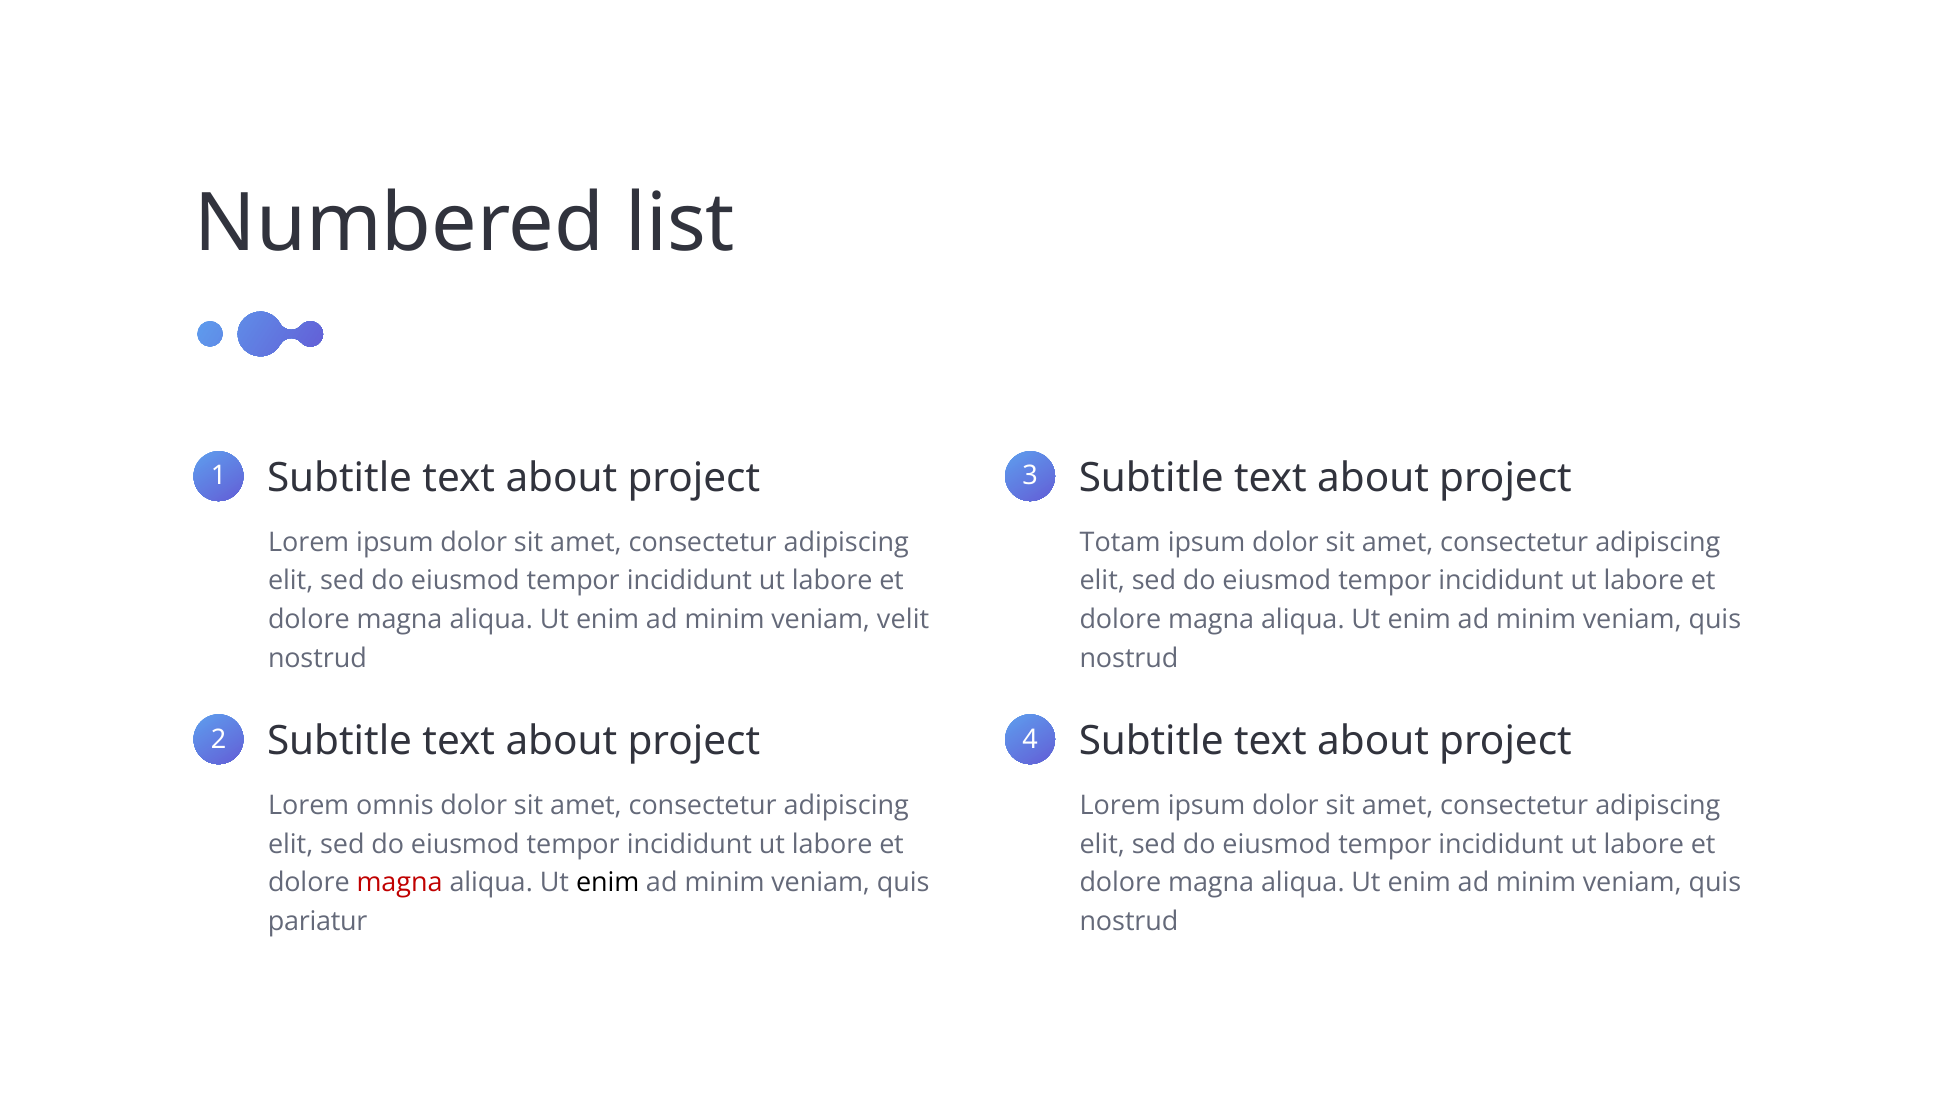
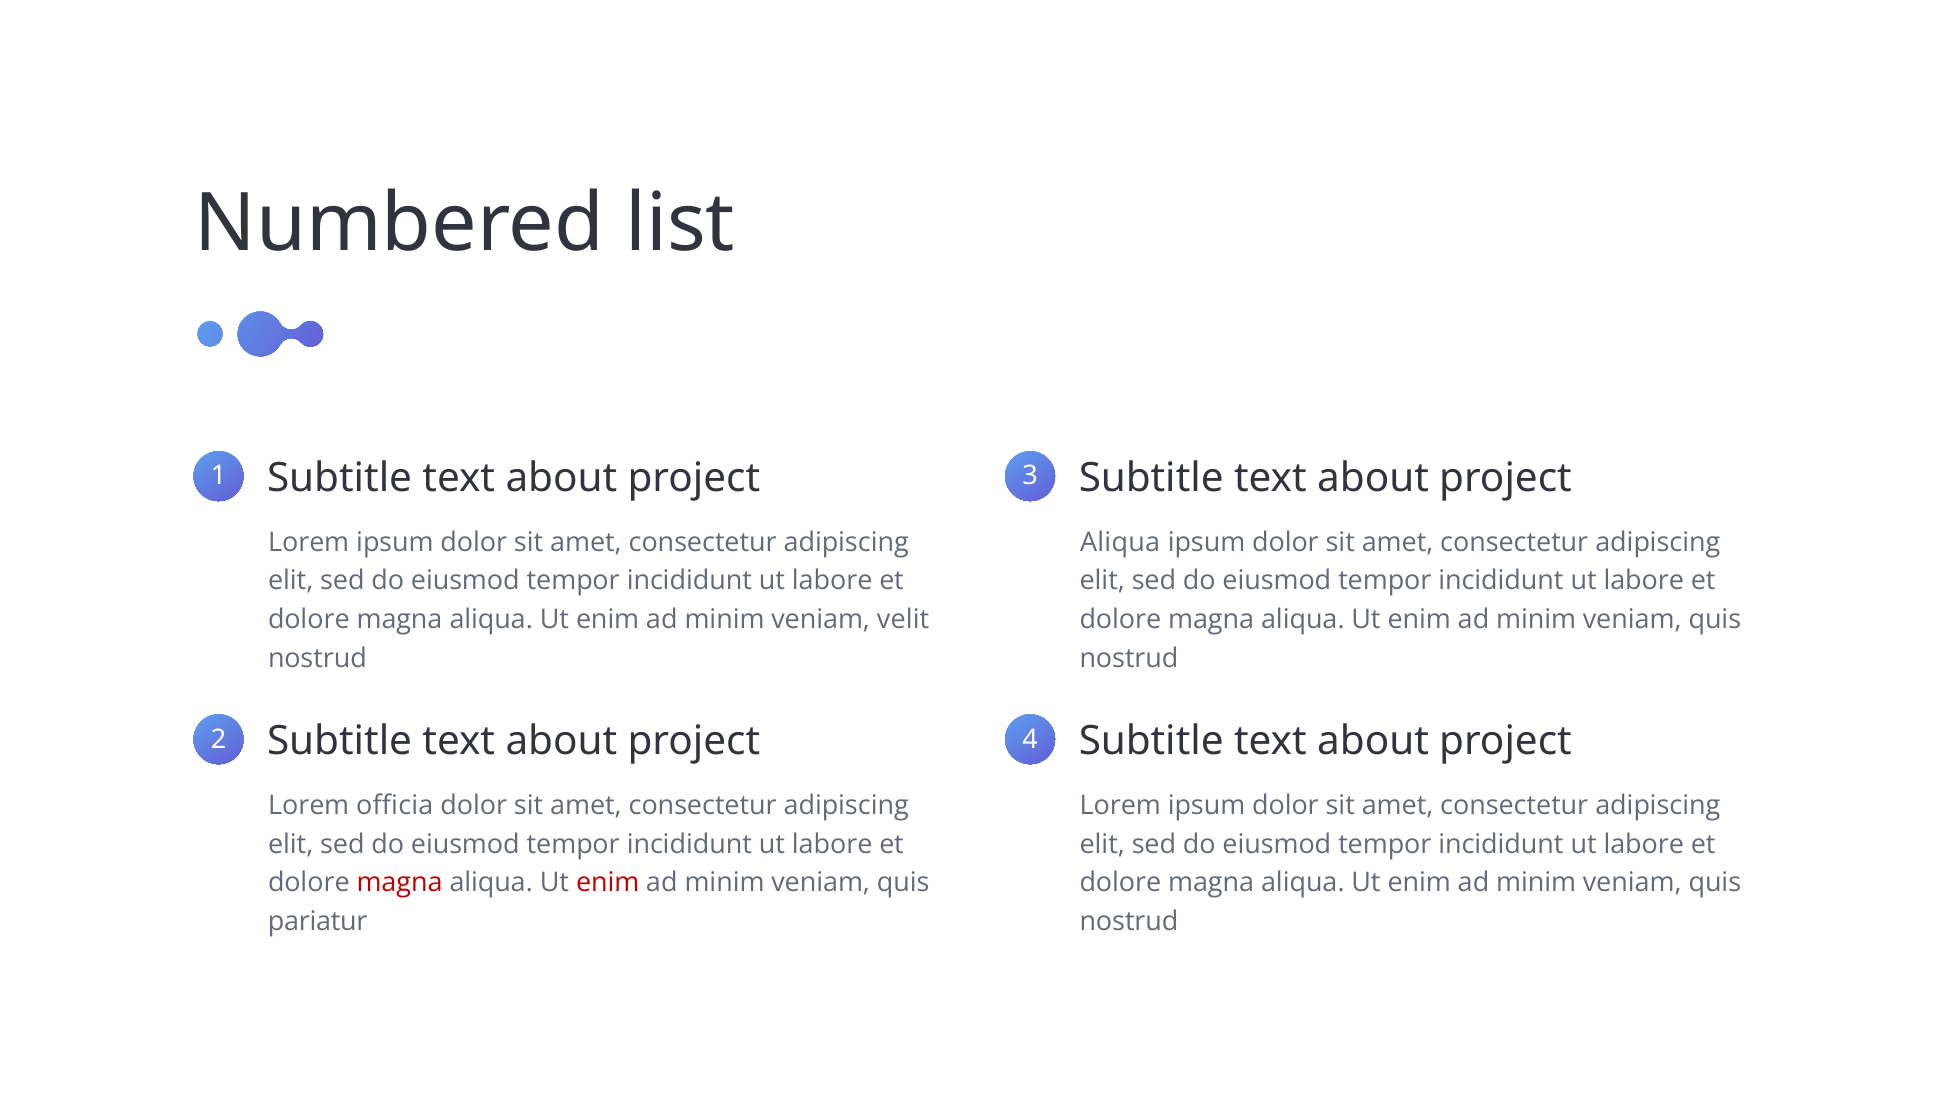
Totam: Totam -> Aliqua (1120, 542)
omnis: omnis -> officia (395, 805)
enim colour: black -> red (608, 883)
